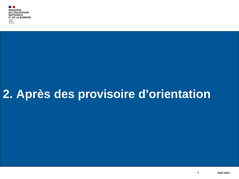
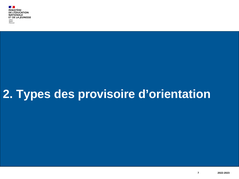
Après: Après -> Types (34, 94)
